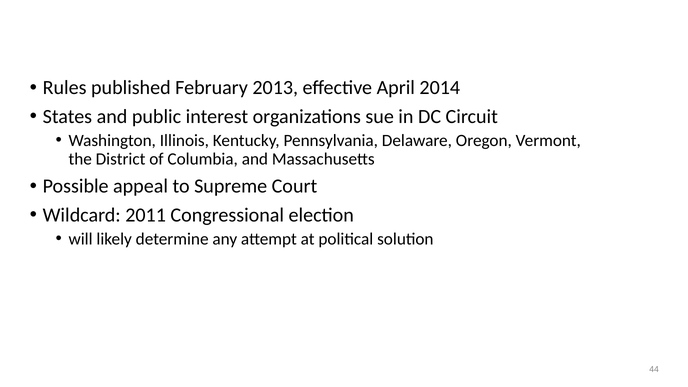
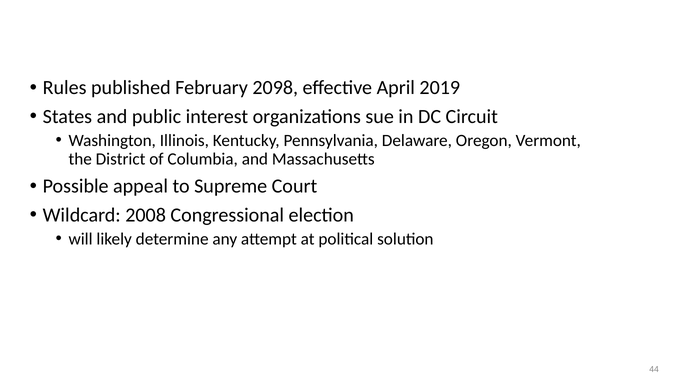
2013: 2013 -> 2098 (275, 88)
2014: 2014 -> 2019 (440, 88)
2011: 2011 -> 2008 (146, 215)
